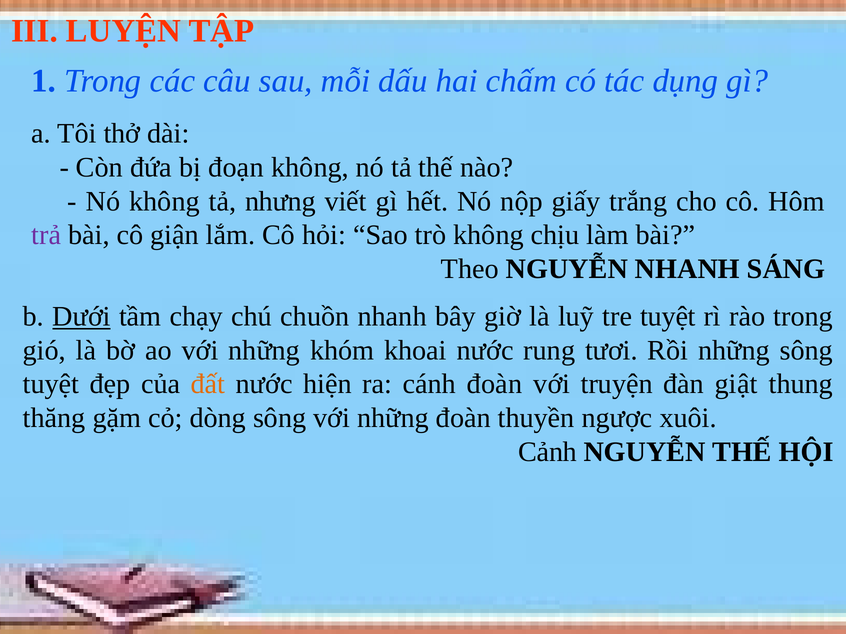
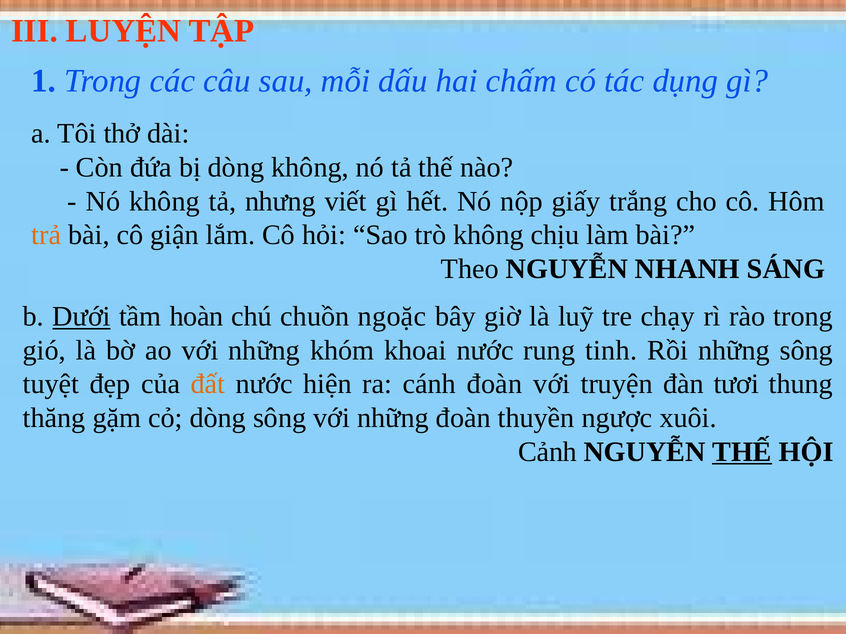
bị đoạn: đoạn -> dòng (236, 168)
trả colour: purple -> orange (46, 235)
chạy: chạy -> hoàn (197, 317)
chuồn nhanh: nhanh -> ngoặc (392, 317)
tre tuyệt: tuyệt -> chạy (668, 317)
tươi: tươi -> tinh (611, 351)
giật: giật -> tươi (736, 384)
THẾ underline: none -> present (742, 452)
